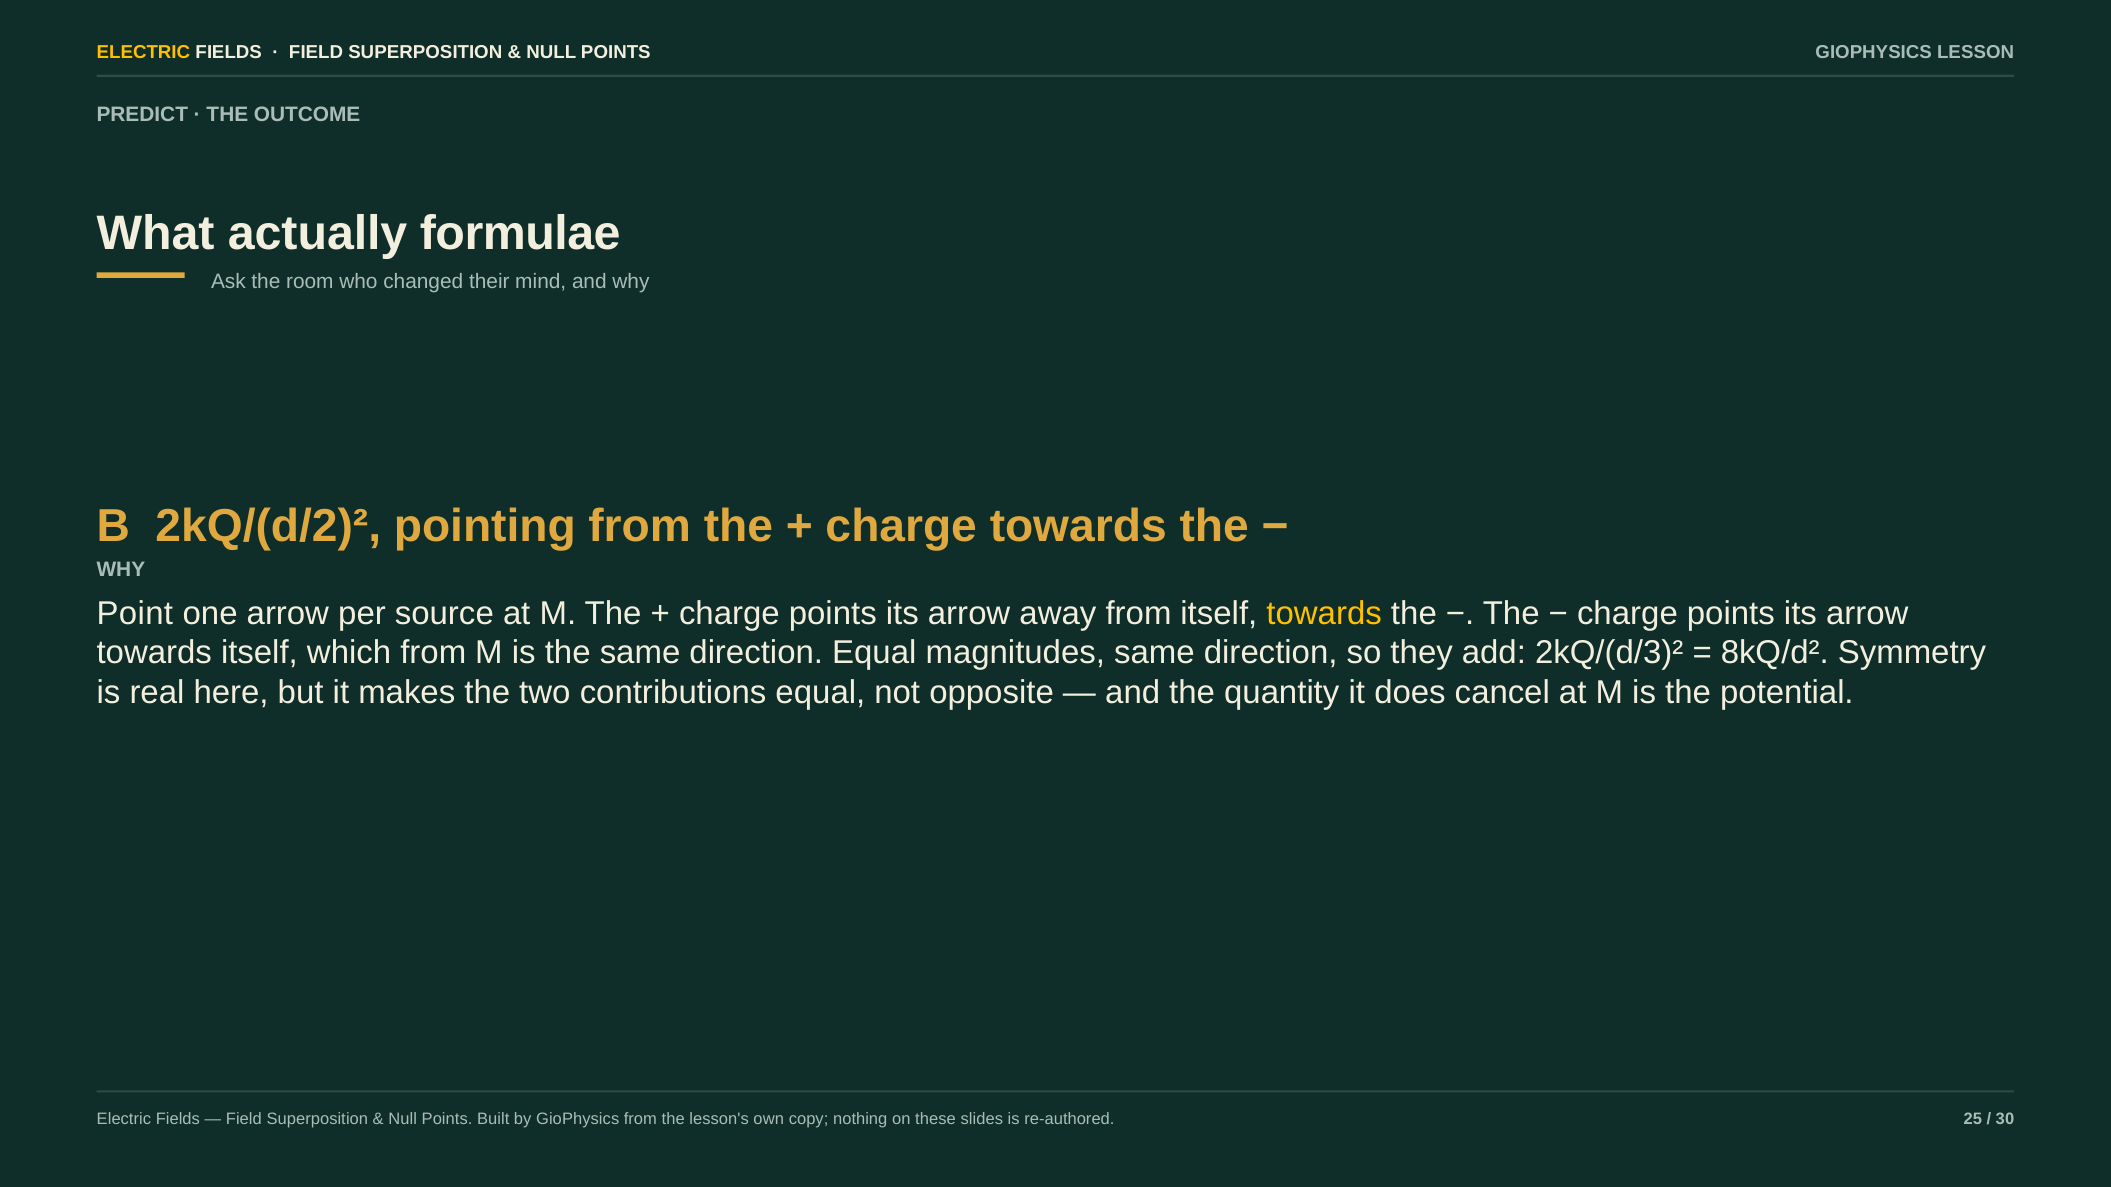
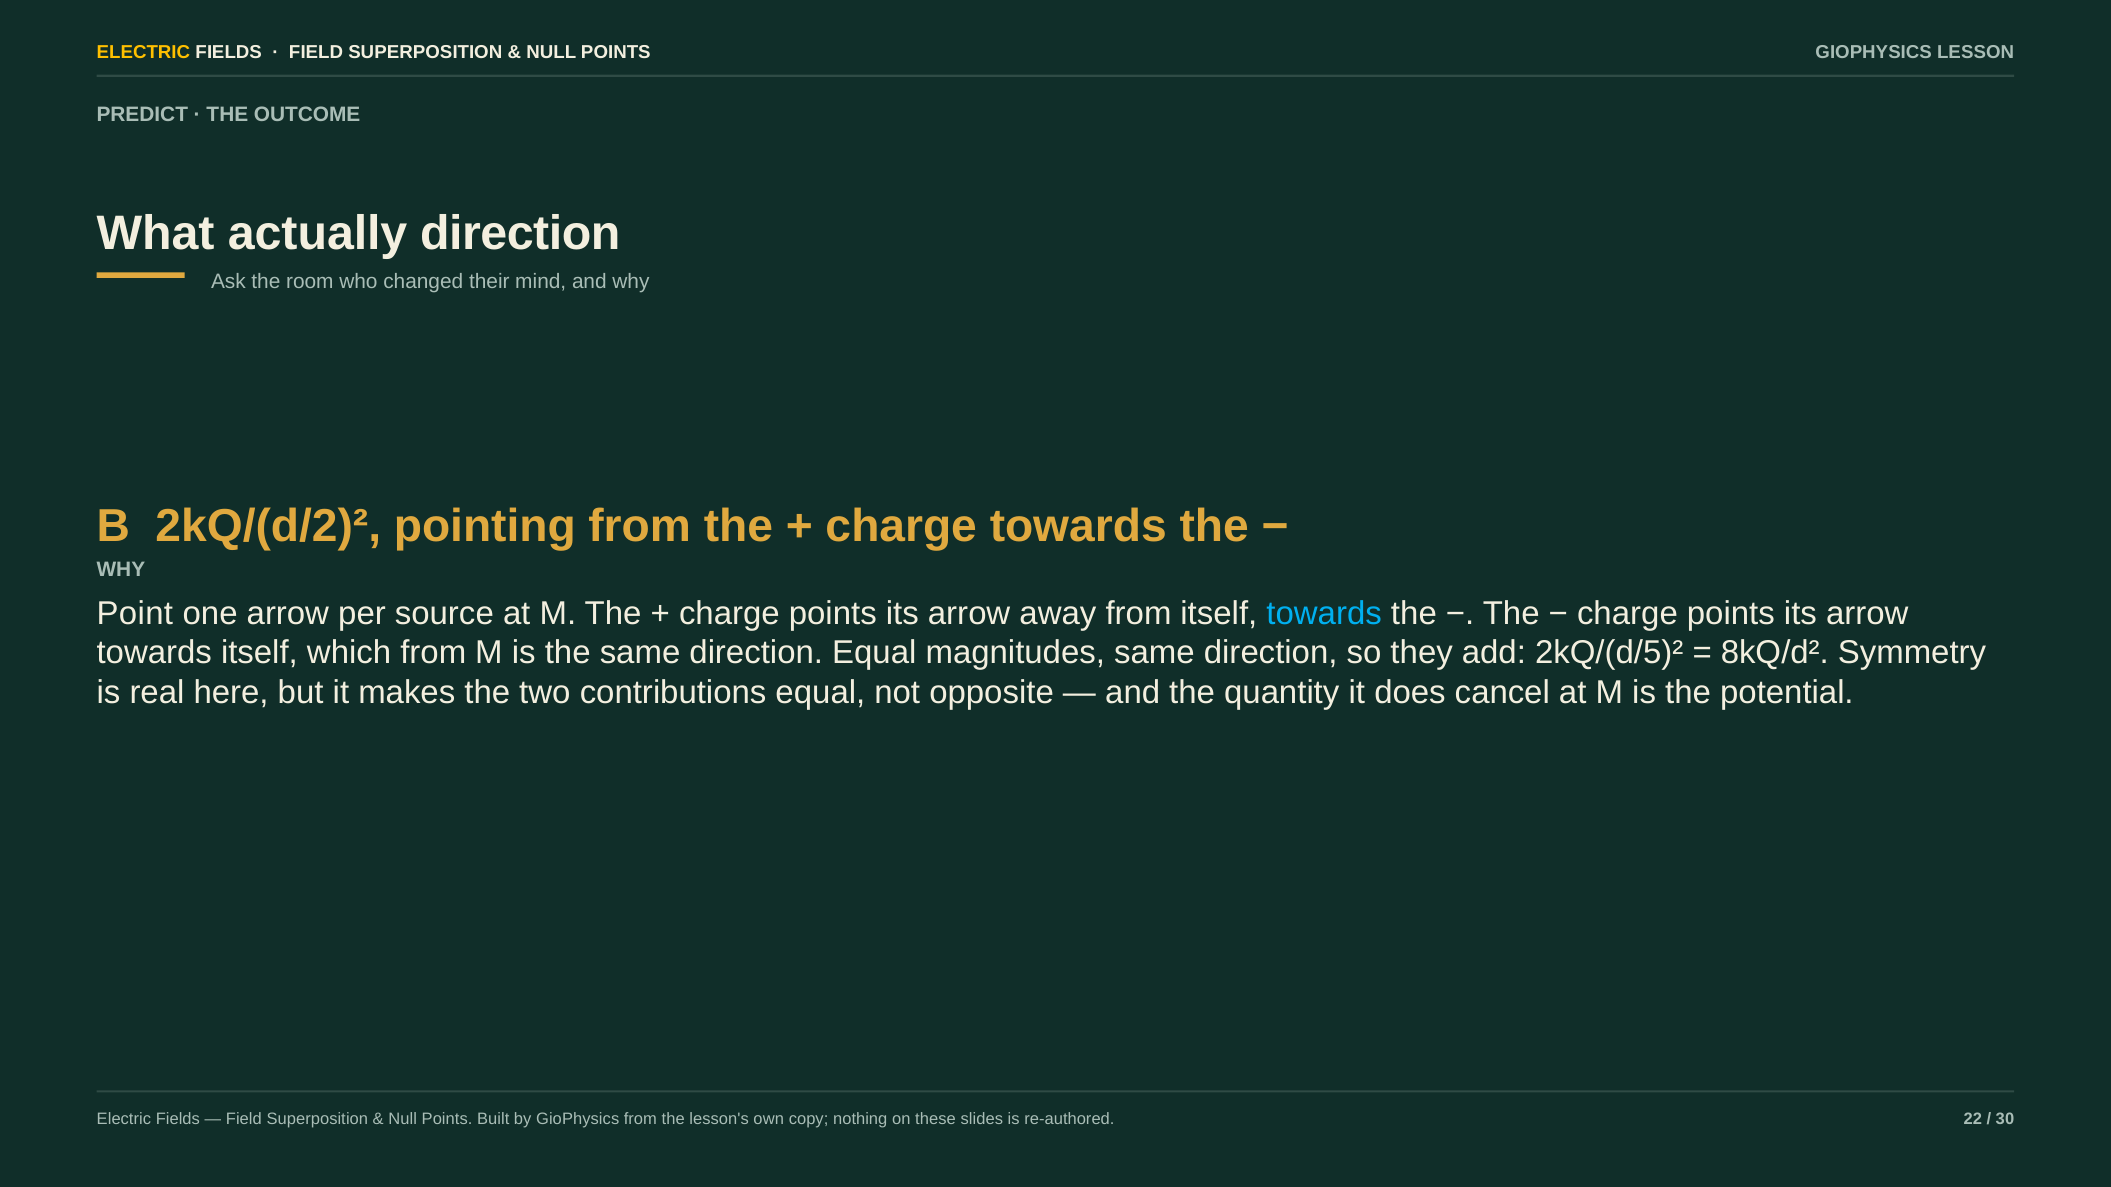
actually formulae: formulae -> direction (520, 234)
towards colour: yellow -> light blue (1324, 614)
2kQ/(d/3)²: 2kQ/(d/3)² -> 2kQ/(d/5)² (1609, 653)
25: 25 -> 22 (1973, 1119)
